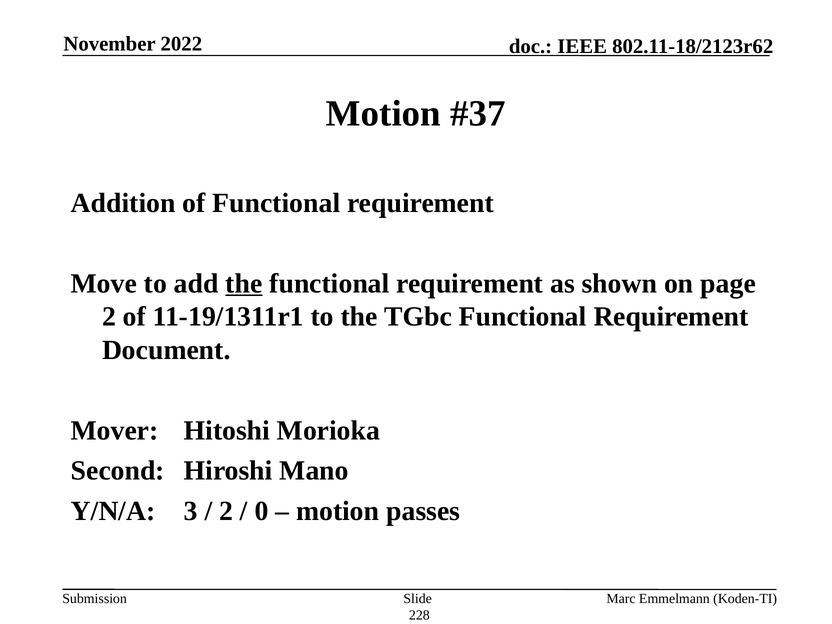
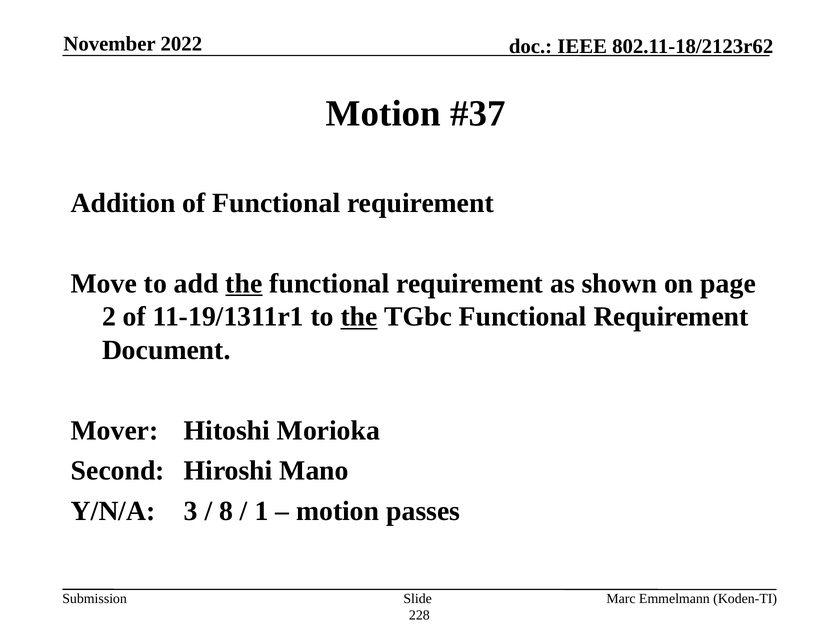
the underline: none -> present (359, 317)
2: 2 -> 8 (226, 511)
0: 0 -> 1 (262, 511)
